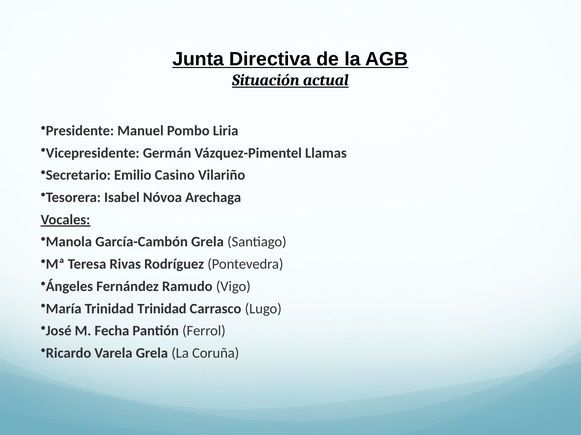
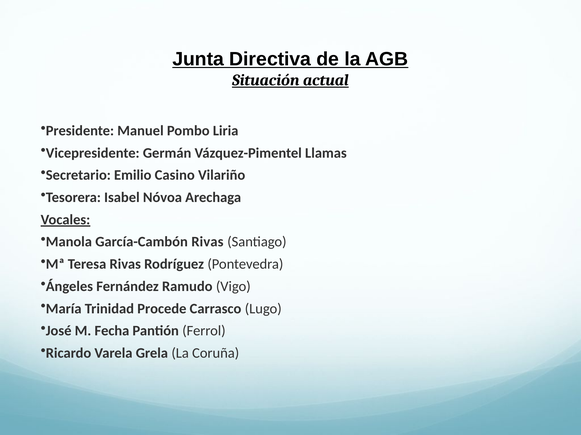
García-Cambón Grela: Grela -> Rivas (207, 242)
Trinidad Trinidad: Trinidad -> Procede (162, 309)
